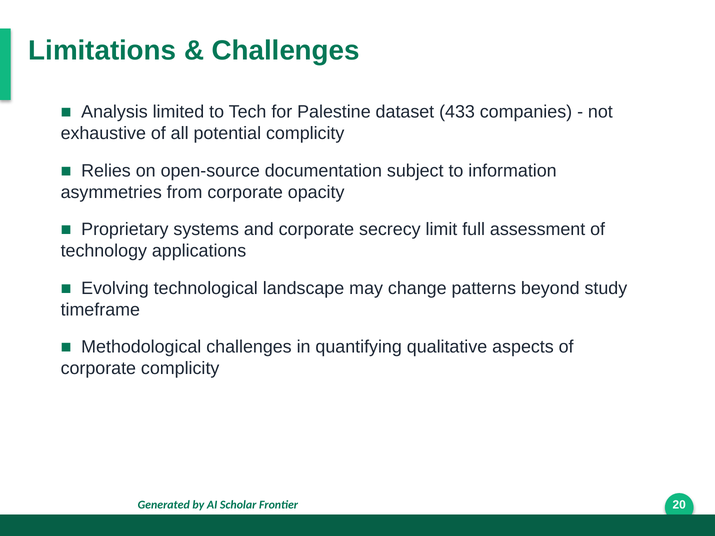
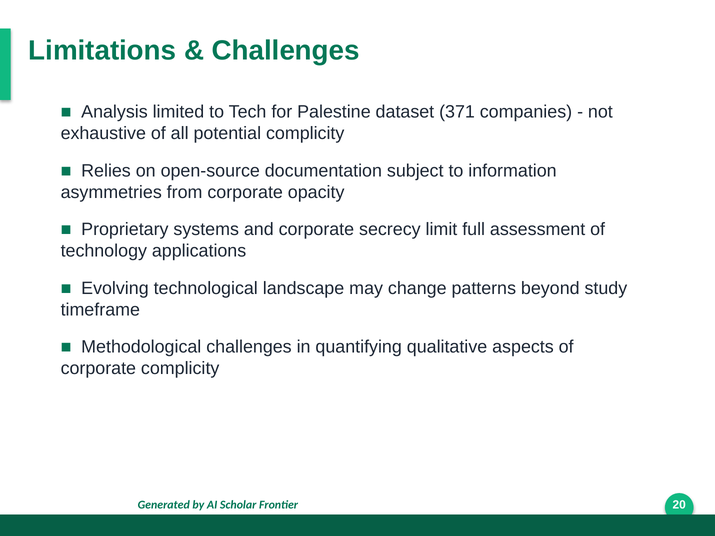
433: 433 -> 371 (457, 112)
